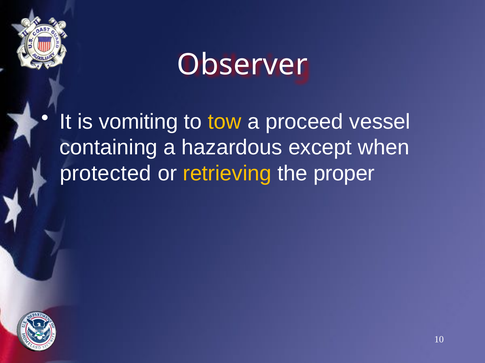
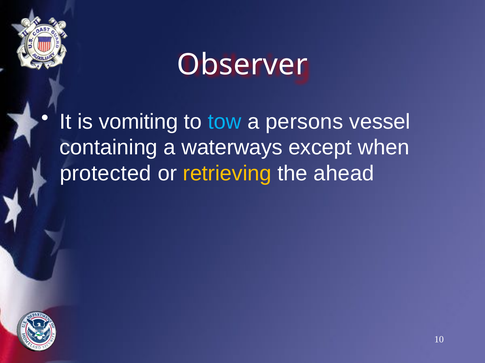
tow colour: yellow -> light blue (225, 122)
proceed: proceed -> persons (304, 122)
hazardous: hazardous -> waterways (232, 148)
proper: proper -> ahead (344, 174)
